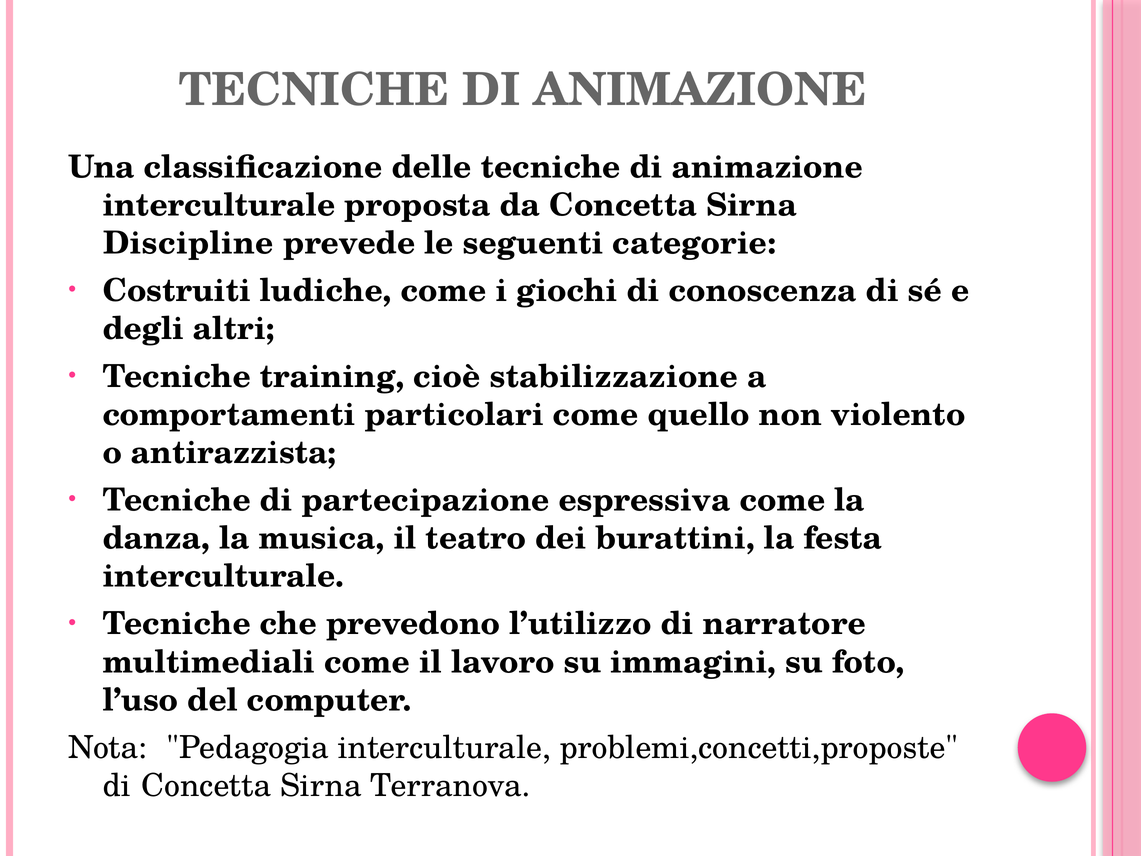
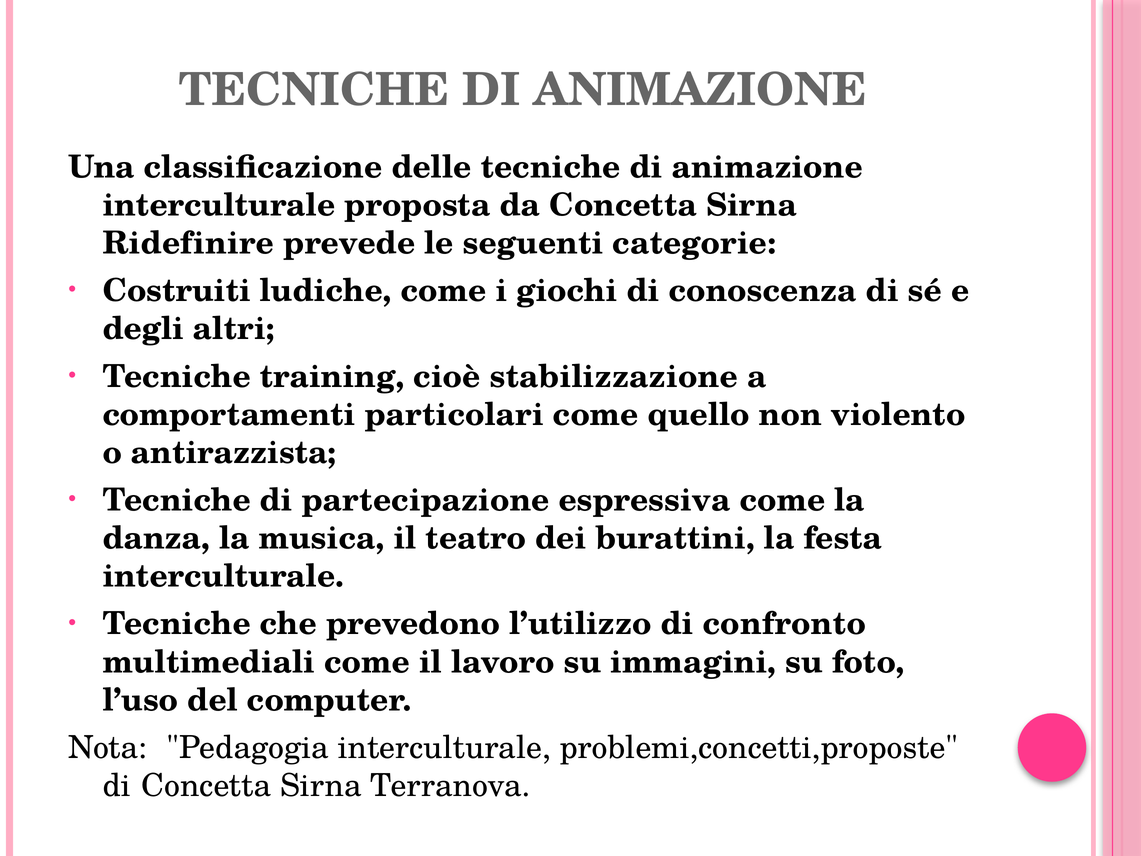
Discipline: Discipline -> Ridefinire (188, 243)
narratore: narratore -> confronto (784, 624)
